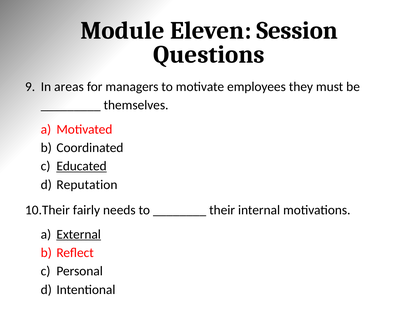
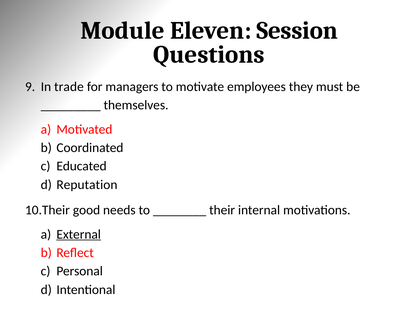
areas: areas -> trade (69, 87)
Educated underline: present -> none (82, 166)
fairly: fairly -> good (86, 210)
